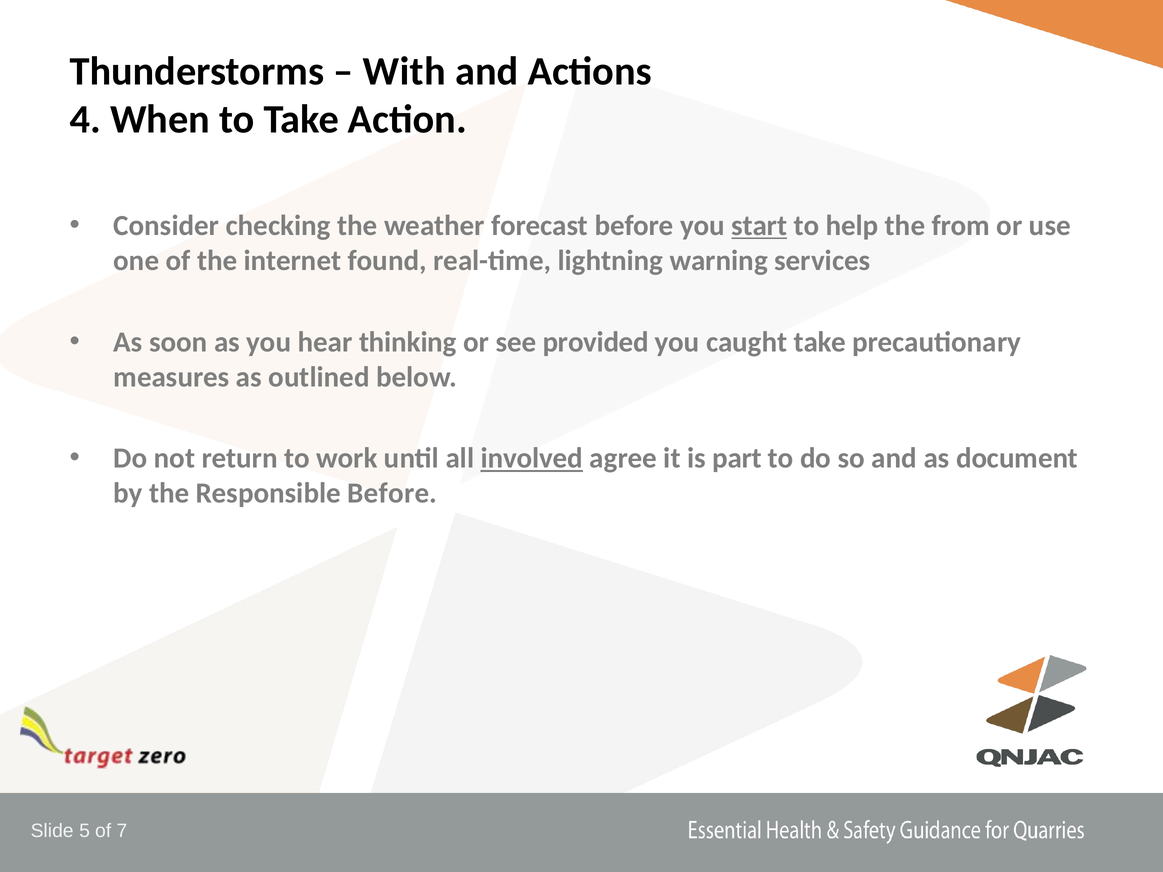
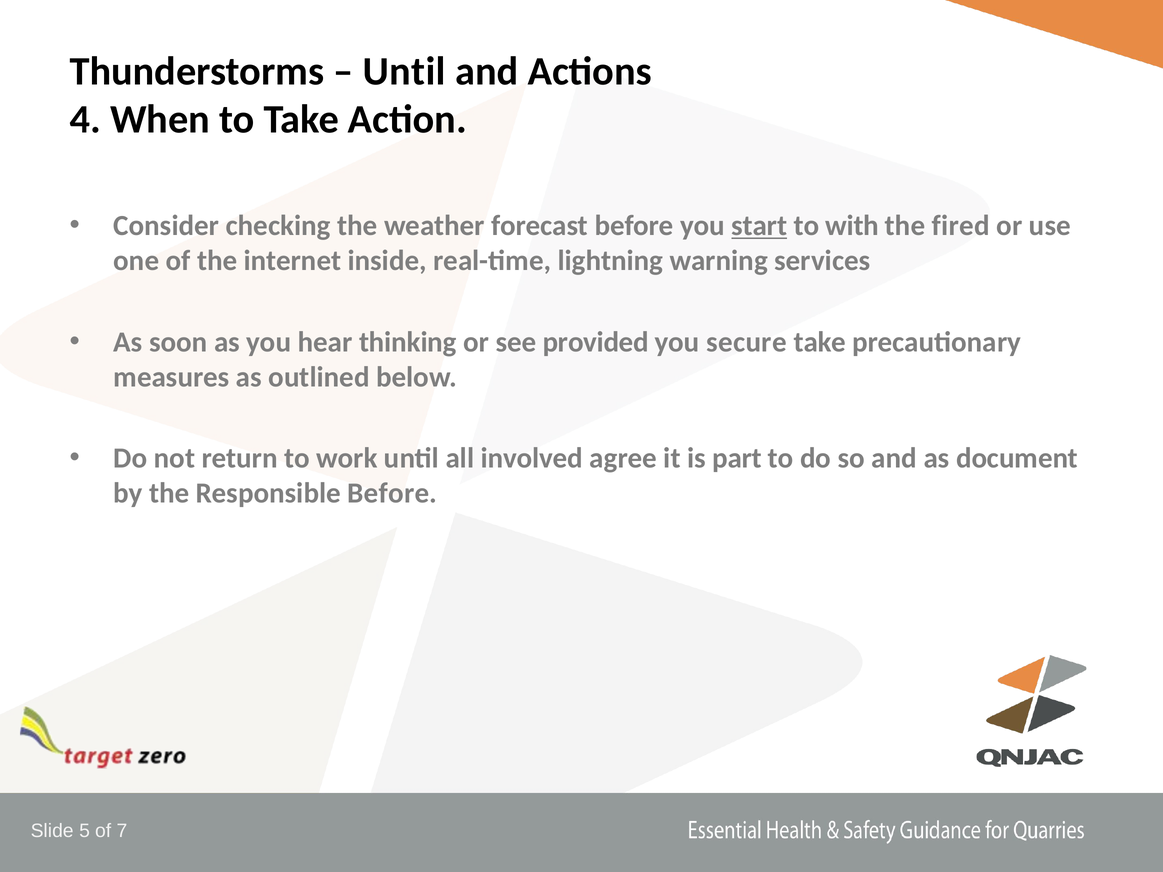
With: With -> Until (404, 71)
help: help -> with (852, 226)
from: from -> fired (961, 226)
found: found -> inside (387, 261)
caught: caught -> secure (747, 342)
involved underline: present -> none (532, 459)
